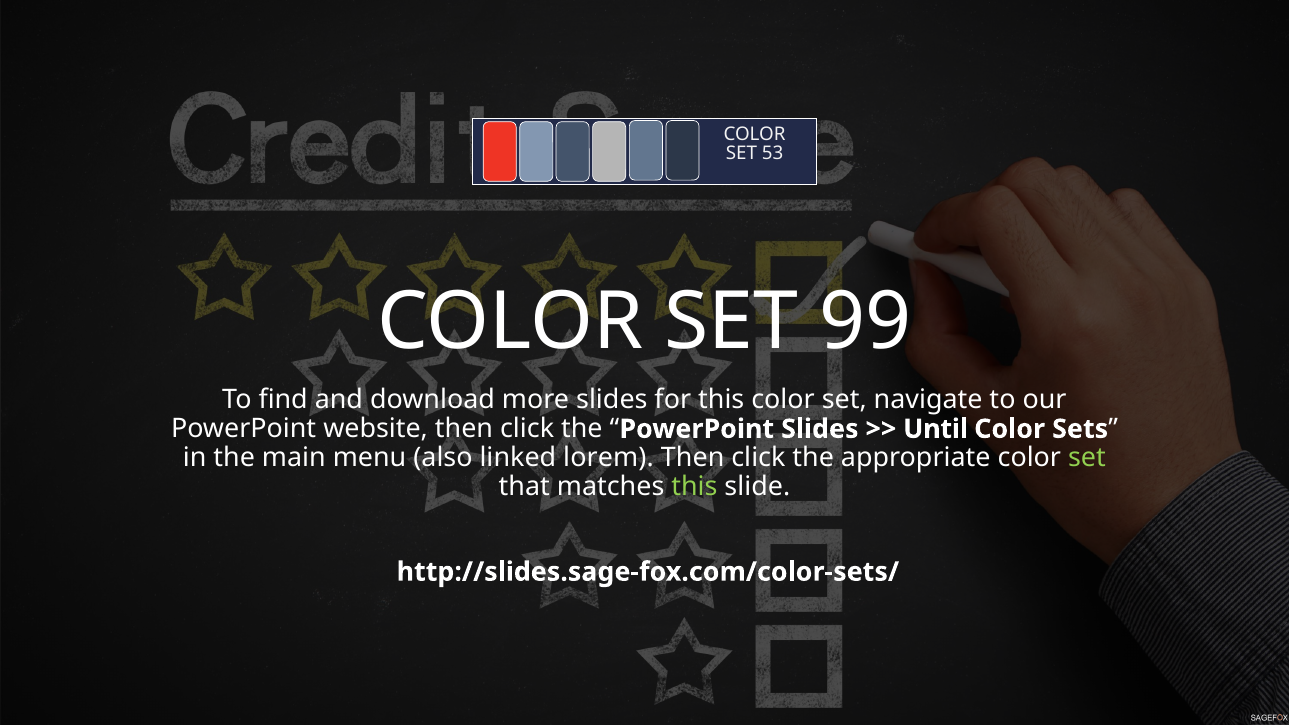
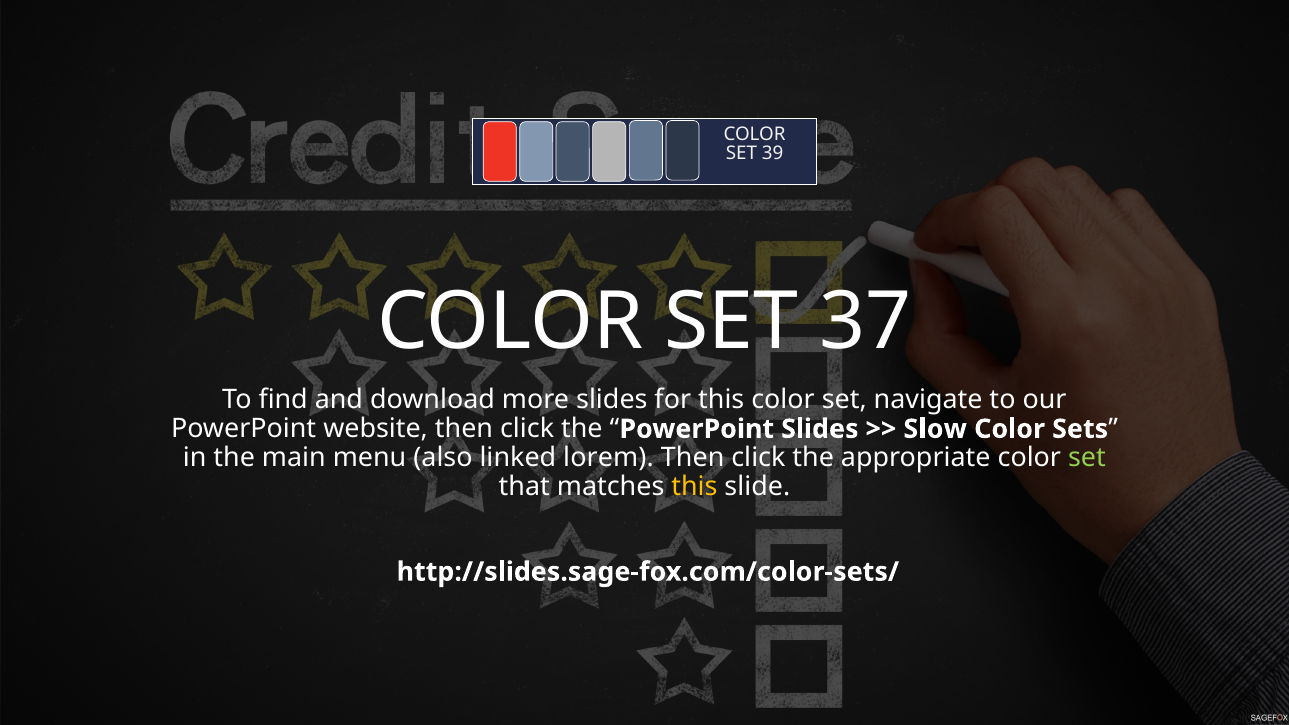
53: 53 -> 39 (773, 153)
99: 99 -> 37 (865, 322)
Until: Until -> Slow (935, 429)
this colour: light green -> yellow (694, 487)
